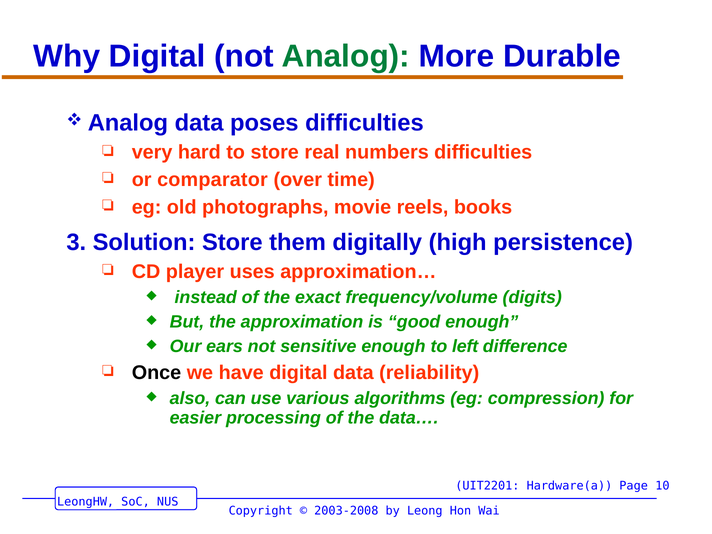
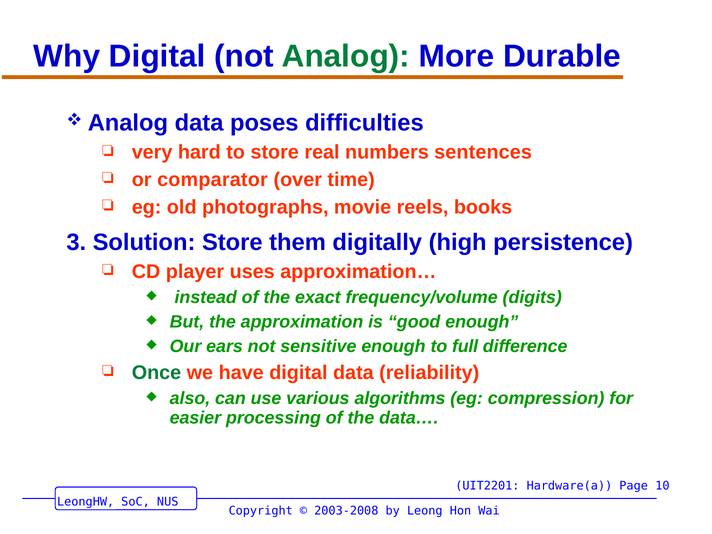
numbers difficulties: difficulties -> sentences (483, 152)
left: left -> full (465, 347)
Once colour: black -> green (156, 373)
